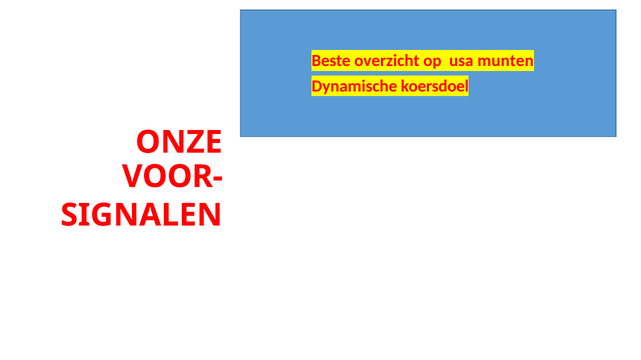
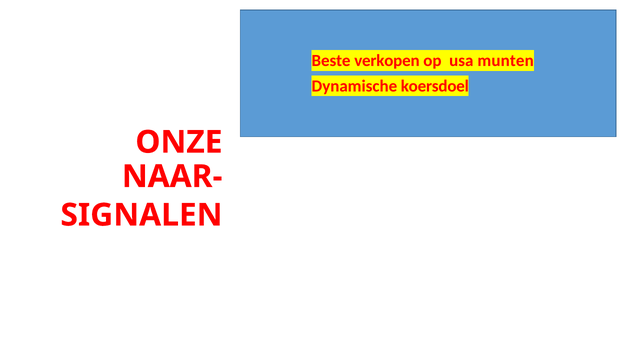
overzicht: overzicht -> verkopen (387, 61)
VOOR-: VOOR- -> NAAR- (172, 177)
